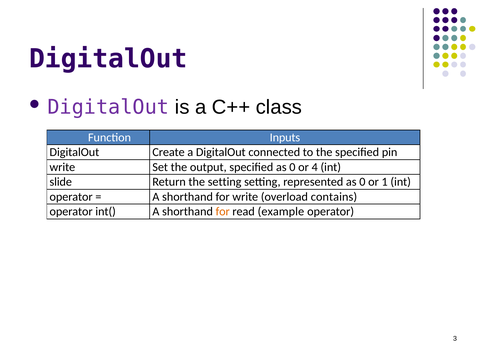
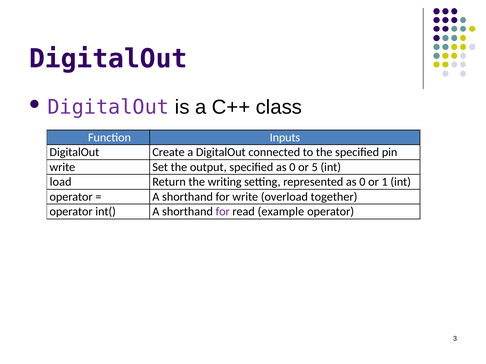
4: 4 -> 5 (315, 167)
slide: slide -> load (61, 182)
the setting: setting -> writing (225, 182)
contains: contains -> together (334, 197)
for colour: orange -> purple (223, 212)
